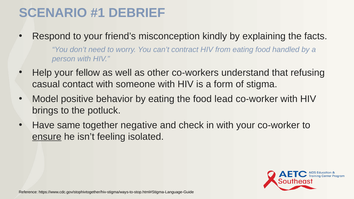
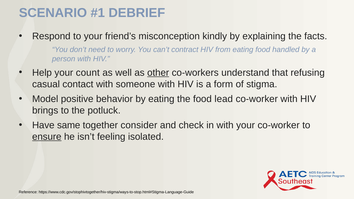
fellow: fellow -> count (88, 73)
other underline: none -> present (158, 73)
negative: negative -> consider (139, 125)
